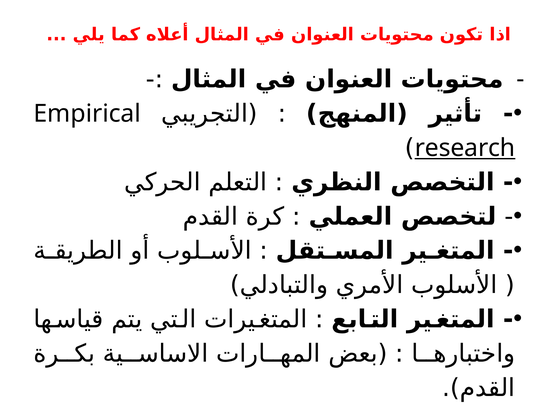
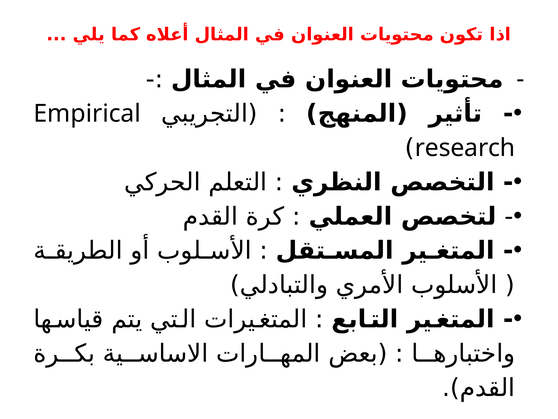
research underline: present -> none (465, 148)
